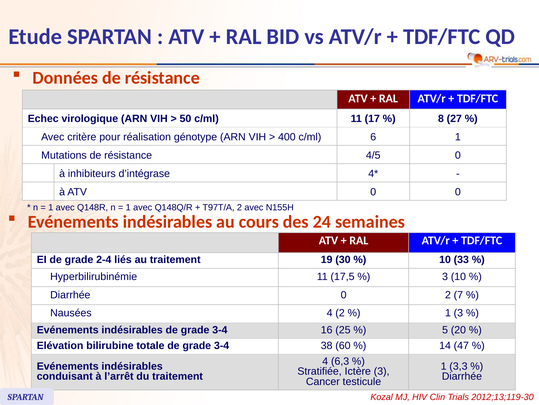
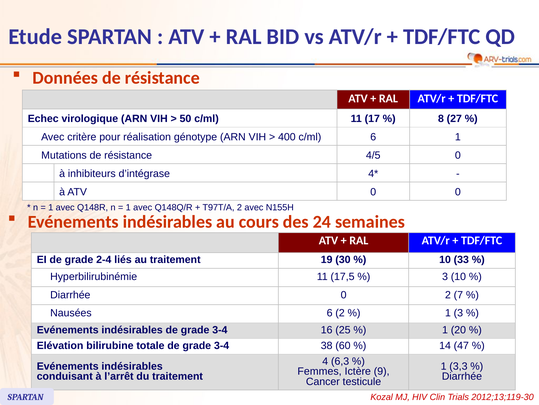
Nausées 4: 4 -> 6 (330, 313)
5: 5 -> 1 (445, 329)
Stratifiée: Stratifiée -> Femmes (320, 371)
Ictère 3: 3 -> 9 (382, 371)
